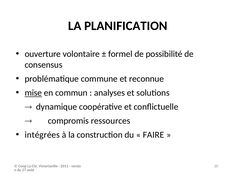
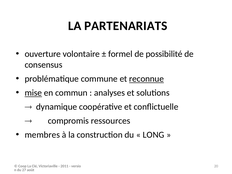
PLANIFICATION: PLANIFICATION -> PARTENARIATS (126, 26)
reconnue underline: none -> present (147, 79)
intégrées: intégrées -> membres (42, 135)
FAIRE: FAIRE -> LONG (154, 135)
